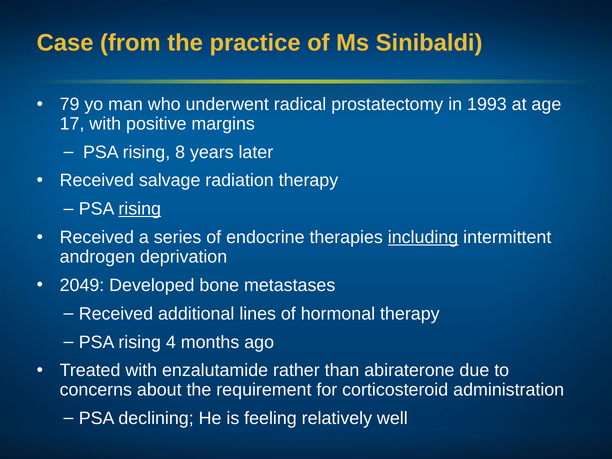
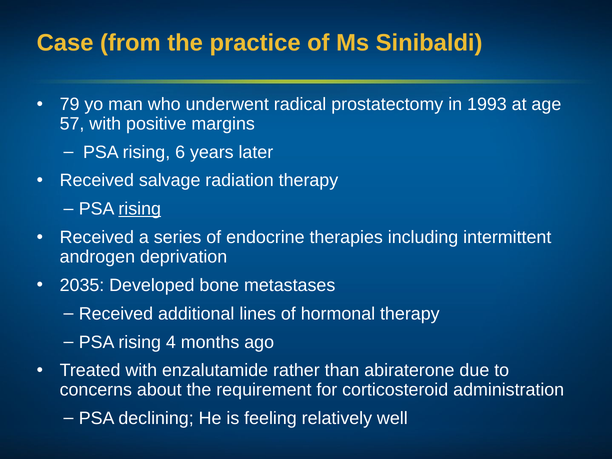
17: 17 -> 57 (72, 124)
8: 8 -> 6 (180, 152)
including underline: present -> none (423, 237)
2049: 2049 -> 2035 (82, 285)
